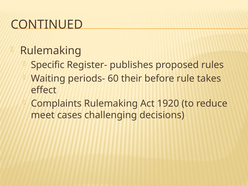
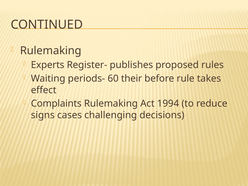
Specific: Specific -> Experts (48, 65)
1920: 1920 -> 1994 (168, 104)
meet: meet -> signs (43, 115)
